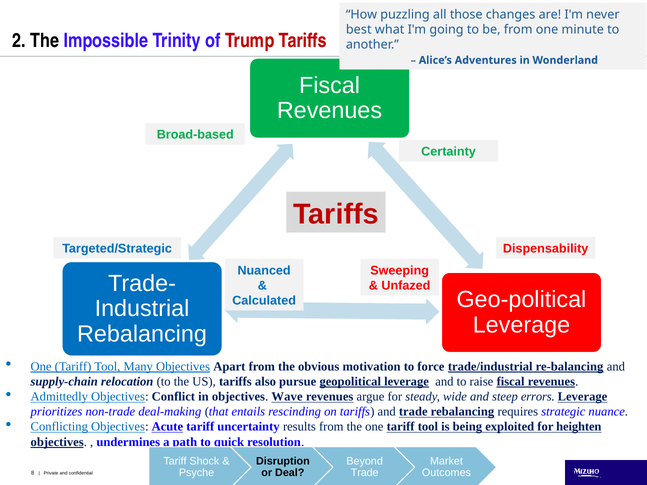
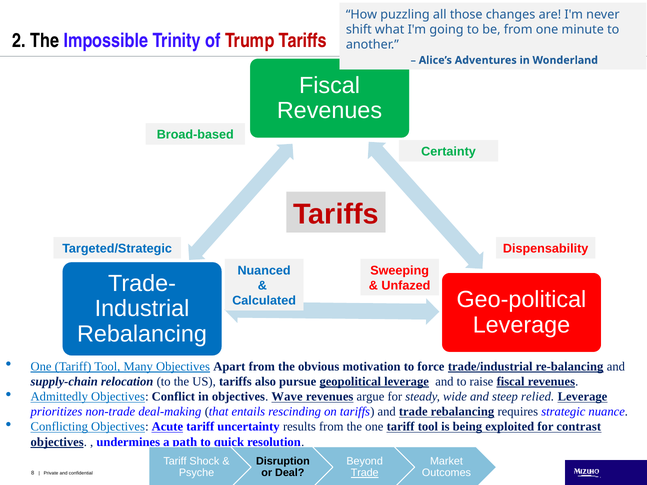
best: best -> shift (359, 29)
errors: errors -> relied (538, 397)
heighten: heighten -> contrast (579, 427)
Trade underline: none -> present (365, 473)
